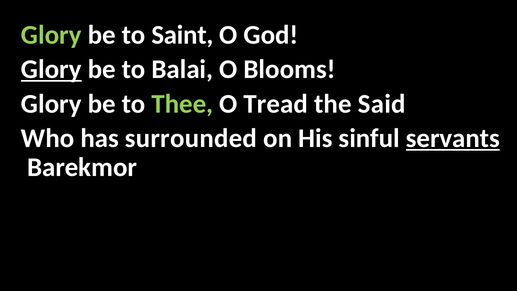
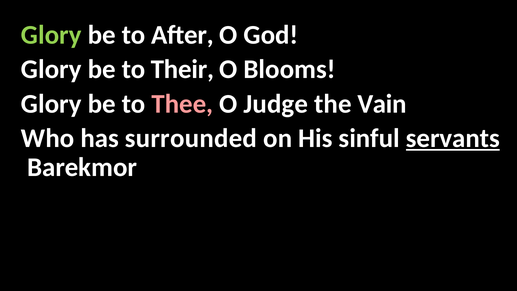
Saint: Saint -> After (182, 35)
Glory underline: present -> none (51, 69)
Balai: Balai -> Their (182, 69)
Thee colour: light green -> pink (182, 104)
Tread: Tread -> Judge (276, 104)
Said: Said -> Vain (382, 104)
